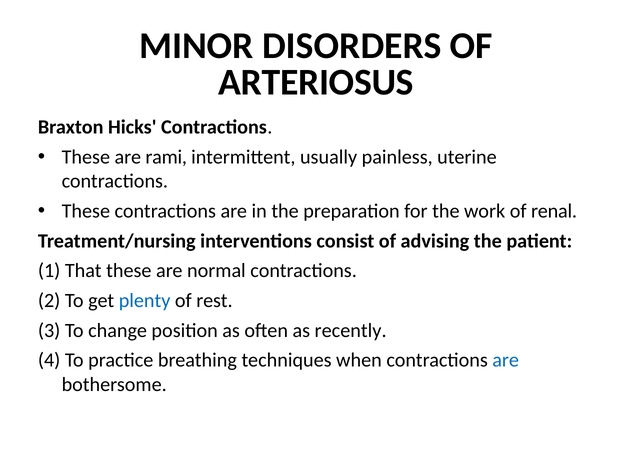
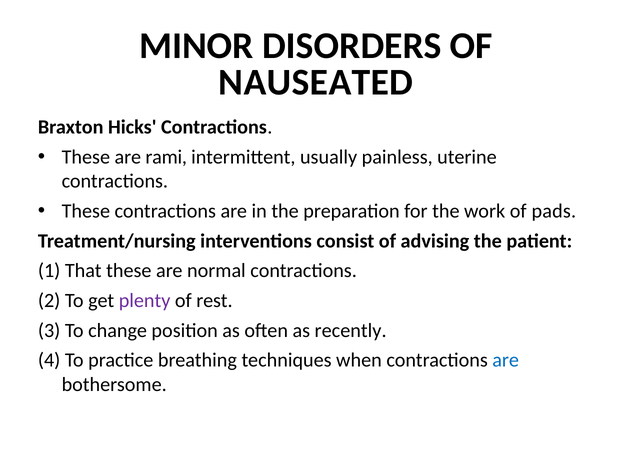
ARTERIOSUS: ARTERIOSUS -> NAUSEATED (316, 82)
renal: renal -> pads (554, 211)
plenty colour: blue -> purple (145, 301)
